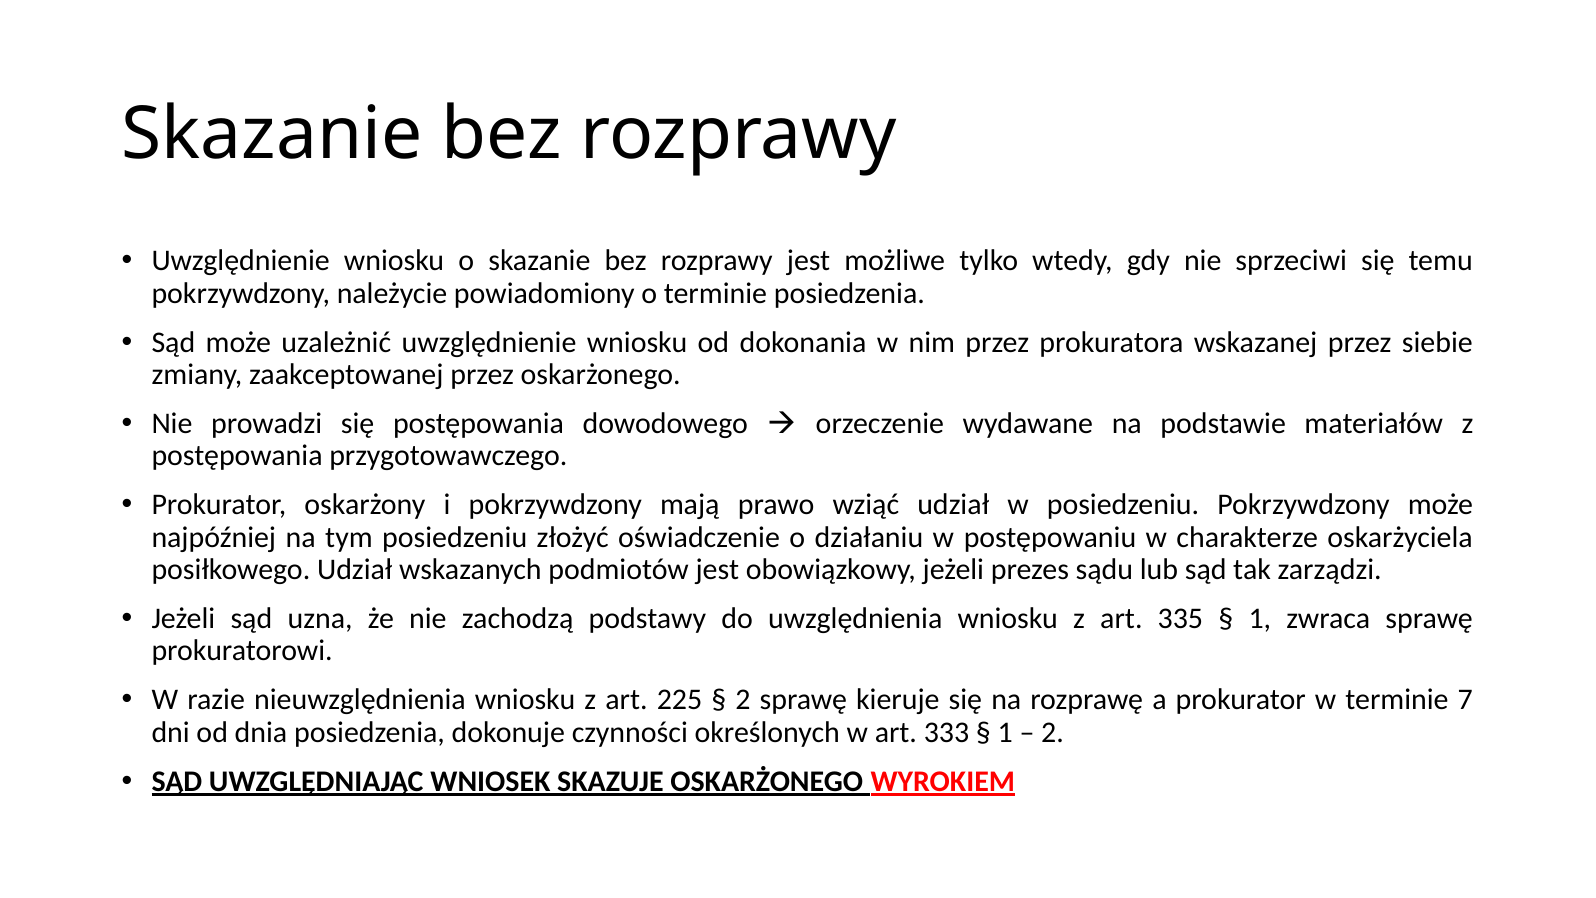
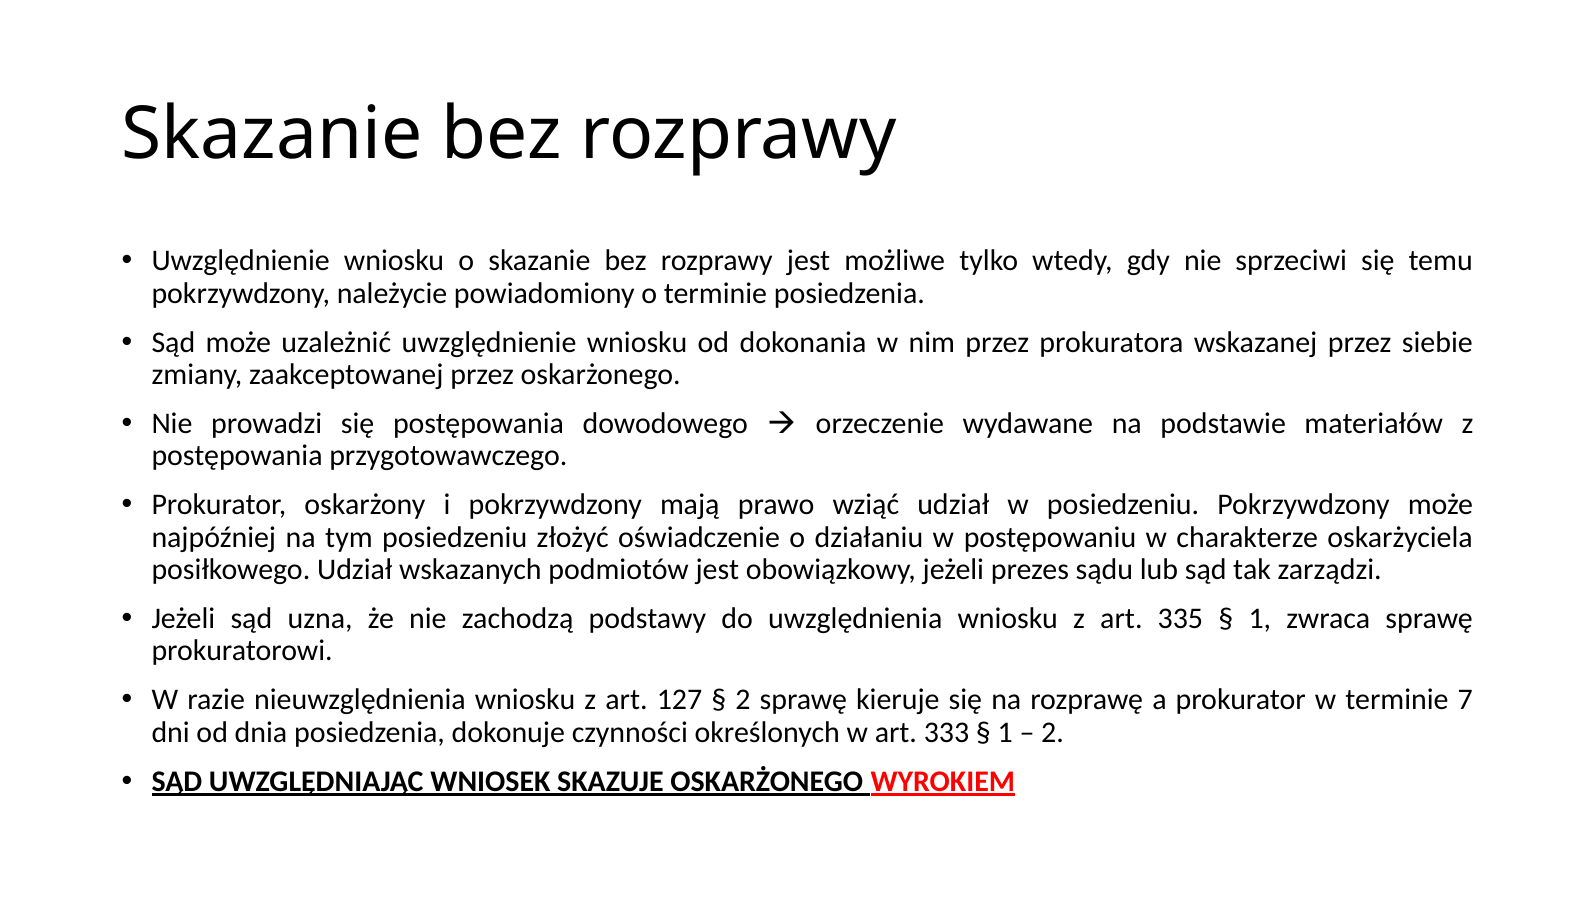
225: 225 -> 127 (680, 700)
